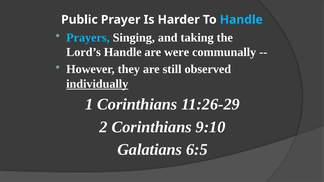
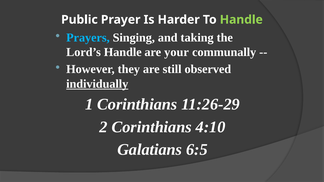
Handle colour: light blue -> light green (241, 20)
were: were -> your (177, 52)
9:10: 9:10 -> 4:10 (211, 127)
